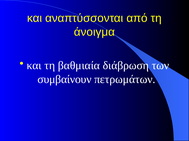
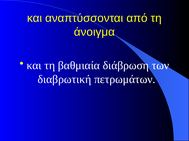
συμβαίνουν: συμβαίνουν -> διαβρωτική (64, 80)
